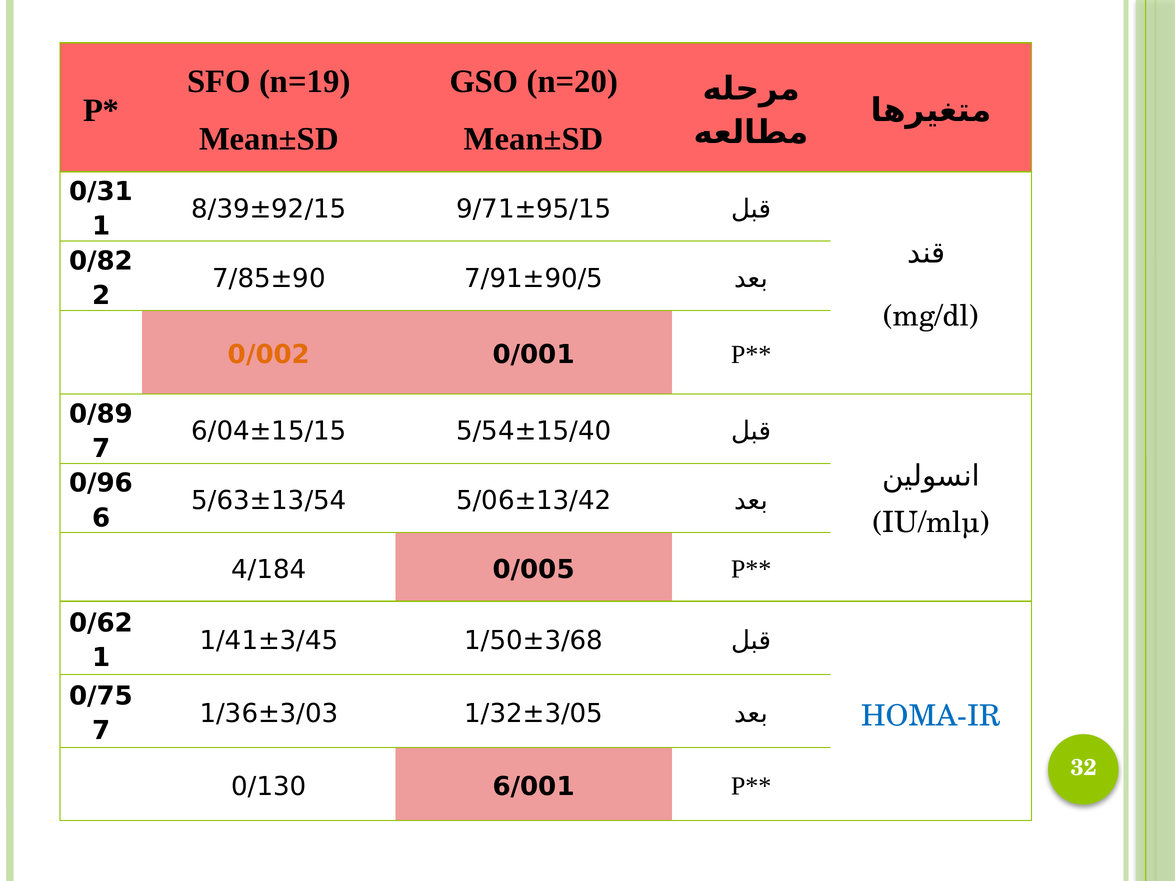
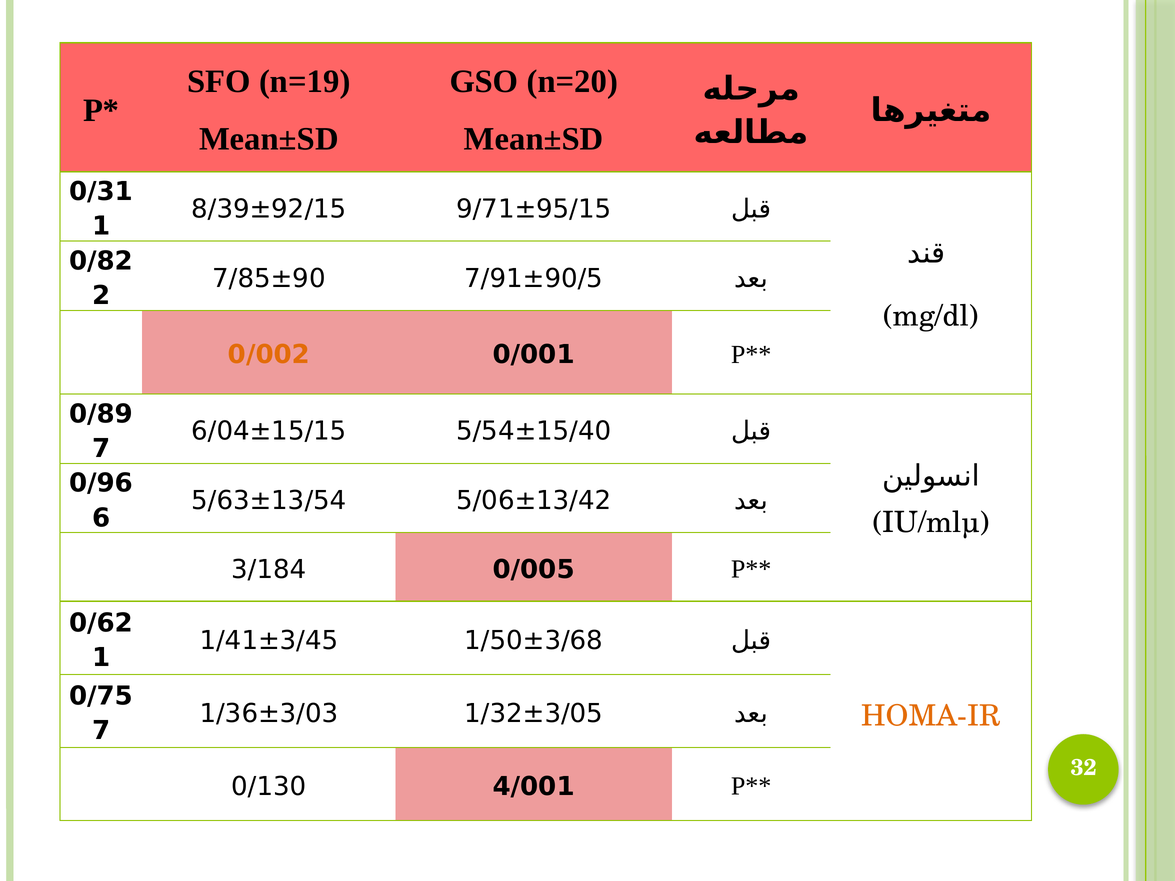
4/184: 4/184 -> 3/184 (269, 570)
HOMA-IR colour: blue -> orange (931, 716)
6/001: 6/001 -> 4/001 (534, 787)
